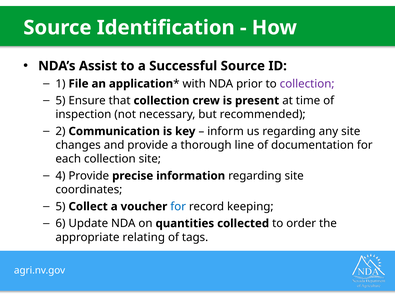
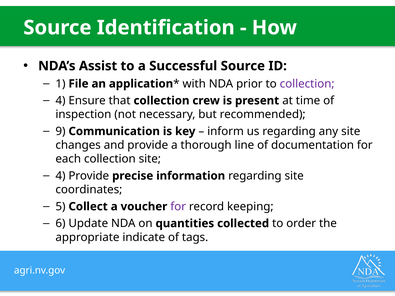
5: 5 -> 4 (60, 101)
2: 2 -> 9 (60, 131)
for colour: blue -> purple (178, 207)
relating: relating -> indicate (144, 237)
